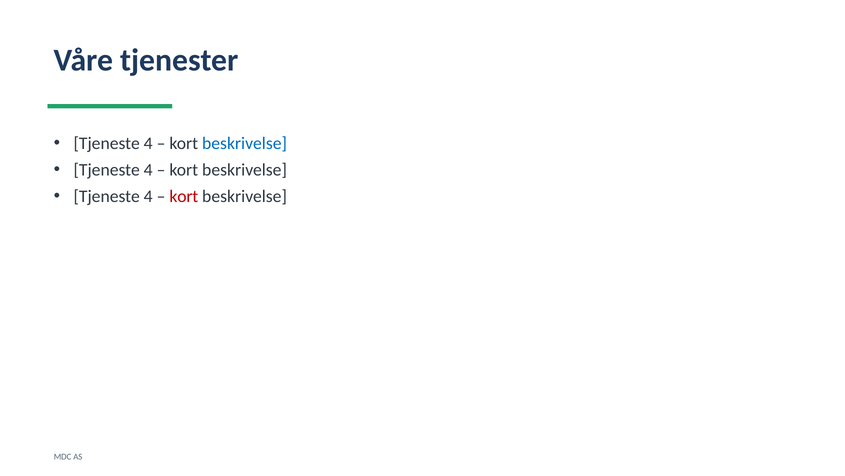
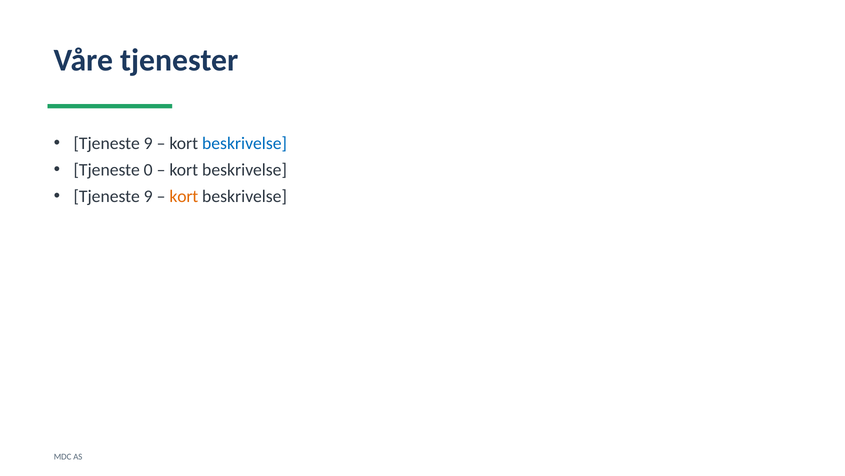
4: 4 -> 9 (148, 143)
4: 4 -> 0 (148, 170)
4: 4 -> 9 (148, 196)
kort colour: red -> orange (184, 196)
